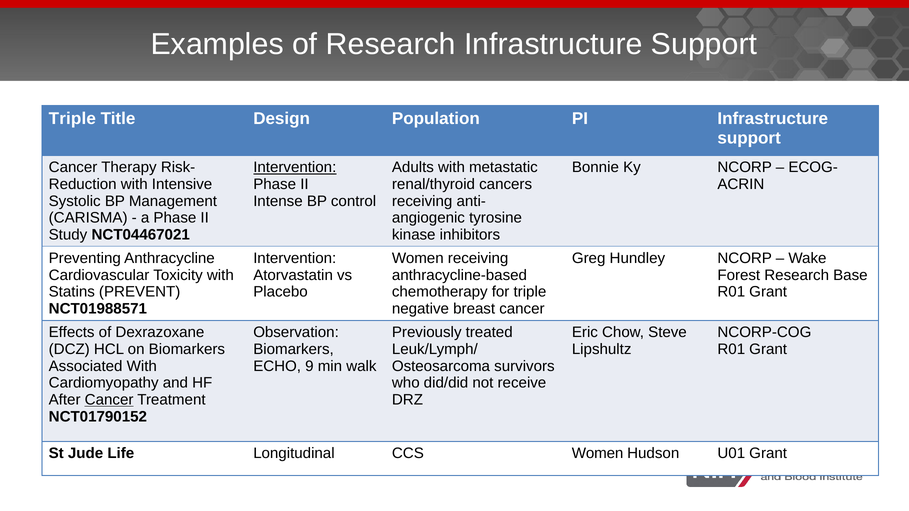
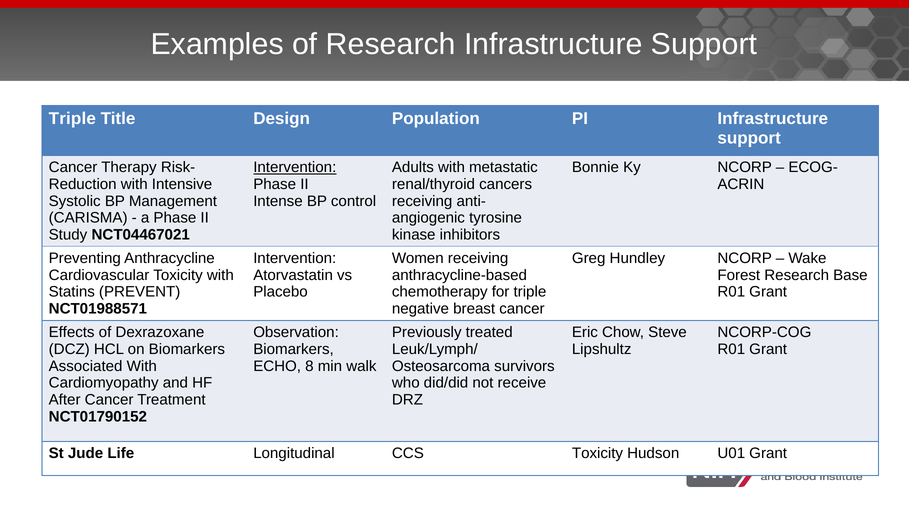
9: 9 -> 8 (309, 366)
Cancer underline: present -> none (109, 400)
CCS Women: Women -> Toxicity (597, 454)
